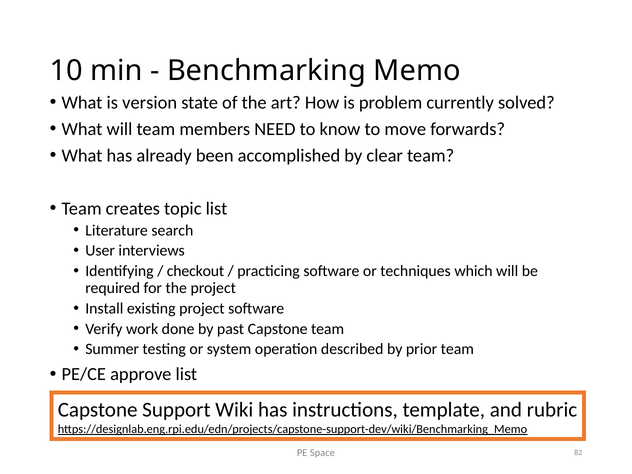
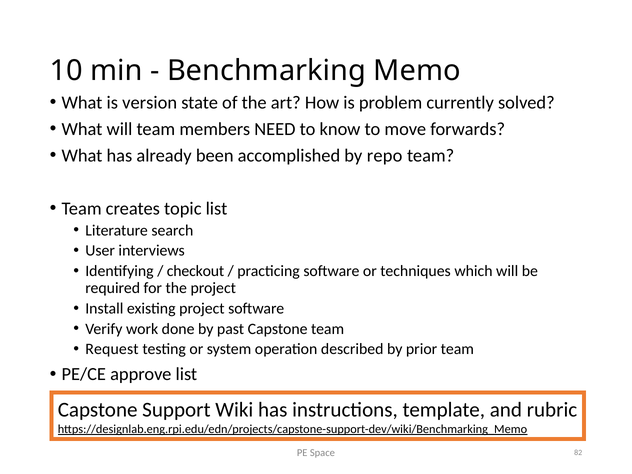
clear: clear -> repo (385, 156)
Summer: Summer -> Request (112, 349)
